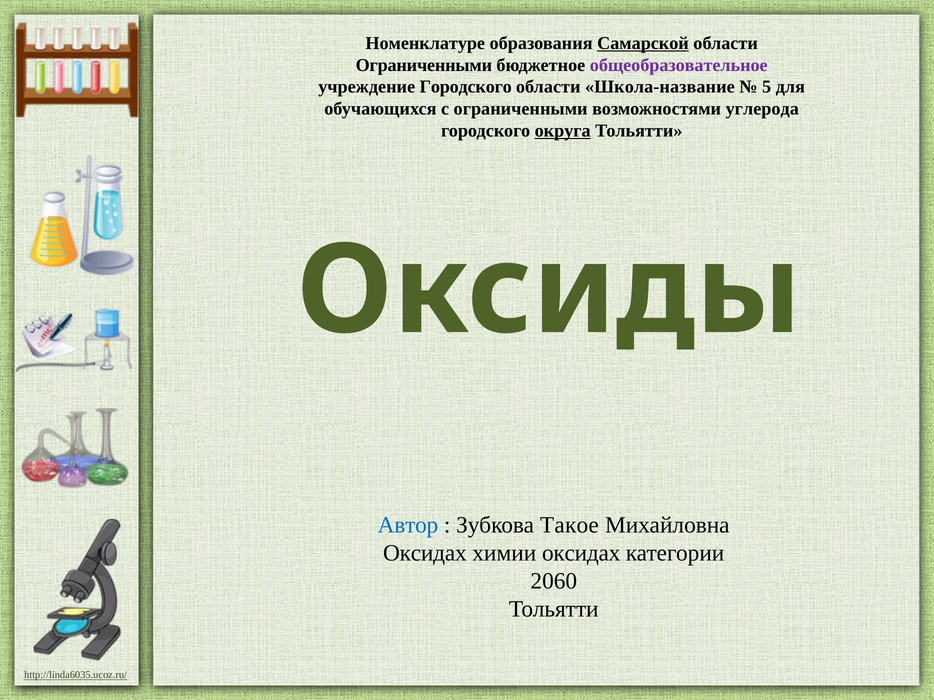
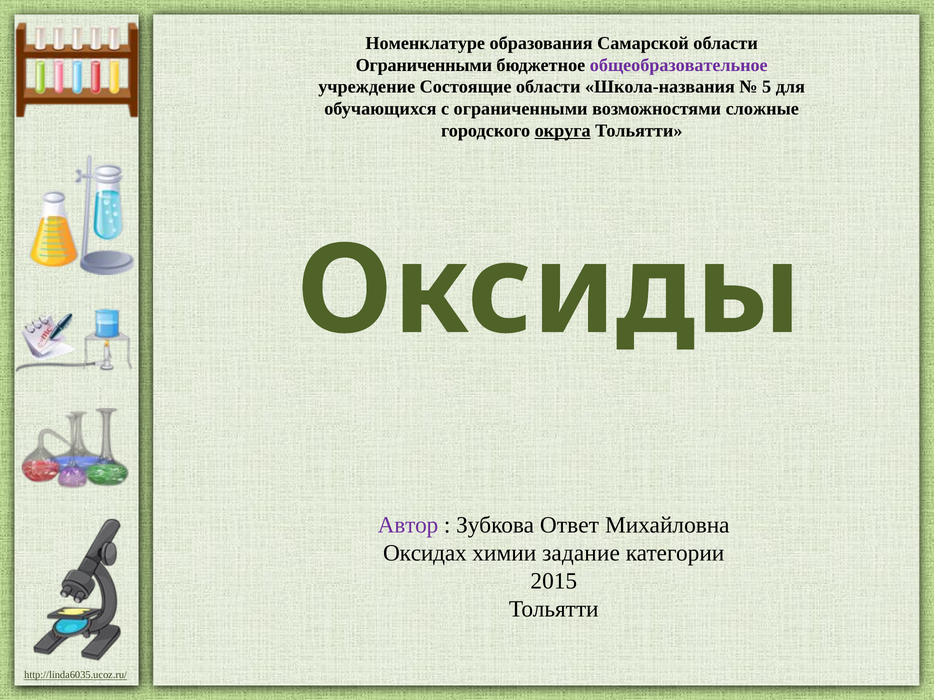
Самарской underline: present -> none (643, 43)
учреждение Городского: Городского -> Состоящие (466, 87)
Школа-название: Школа-название -> Школа-названия (660, 87)
углерода: углерода -> сложные (762, 109)
Автор colour: blue -> purple (408, 525)
Такое: Такое -> Ответ (569, 525)
химии оксидах: оксидах -> задание (581, 554)
2060: 2060 -> 2015 (554, 582)
